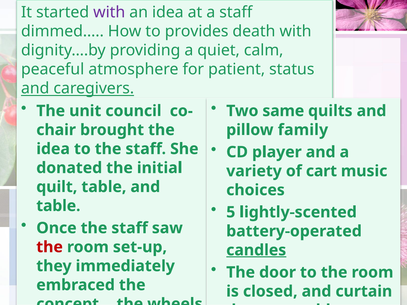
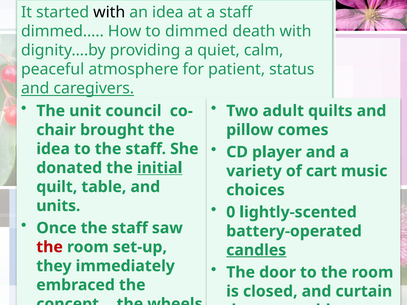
with colour: purple -> black (109, 12)
provides: provides -> dimmed (197, 31)
same: same -> adult (283, 111)
family: family -> comes (303, 130)
initial underline: none -> present (160, 168)
table: table -> units (58, 206)
5: 5 -> 0 (231, 212)
